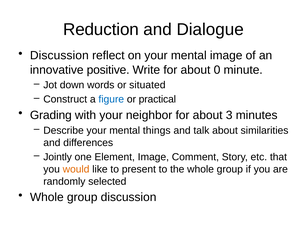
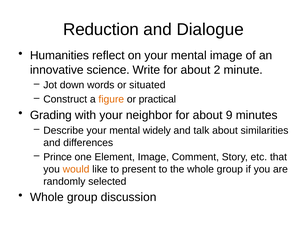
Discussion: Discussion -> Humanities (59, 56)
positive: positive -> science (108, 70)
0: 0 -> 2 (217, 70)
figure colour: blue -> orange (111, 99)
3: 3 -> 9 (229, 115)
things: things -> widely (157, 131)
Jointly: Jointly -> Prince (58, 157)
